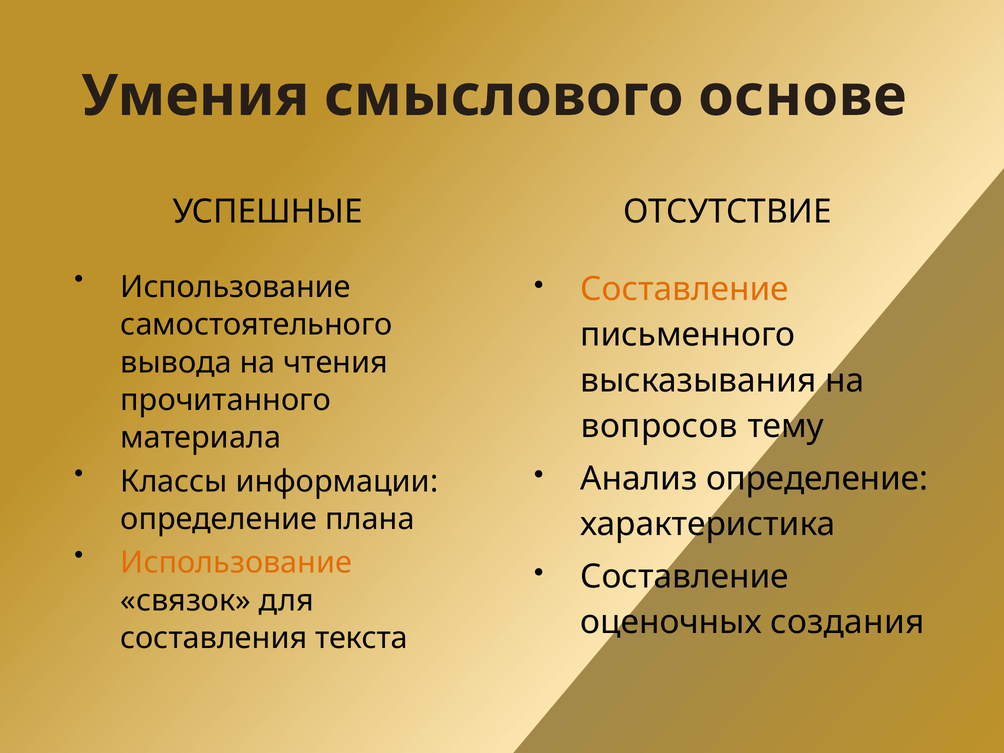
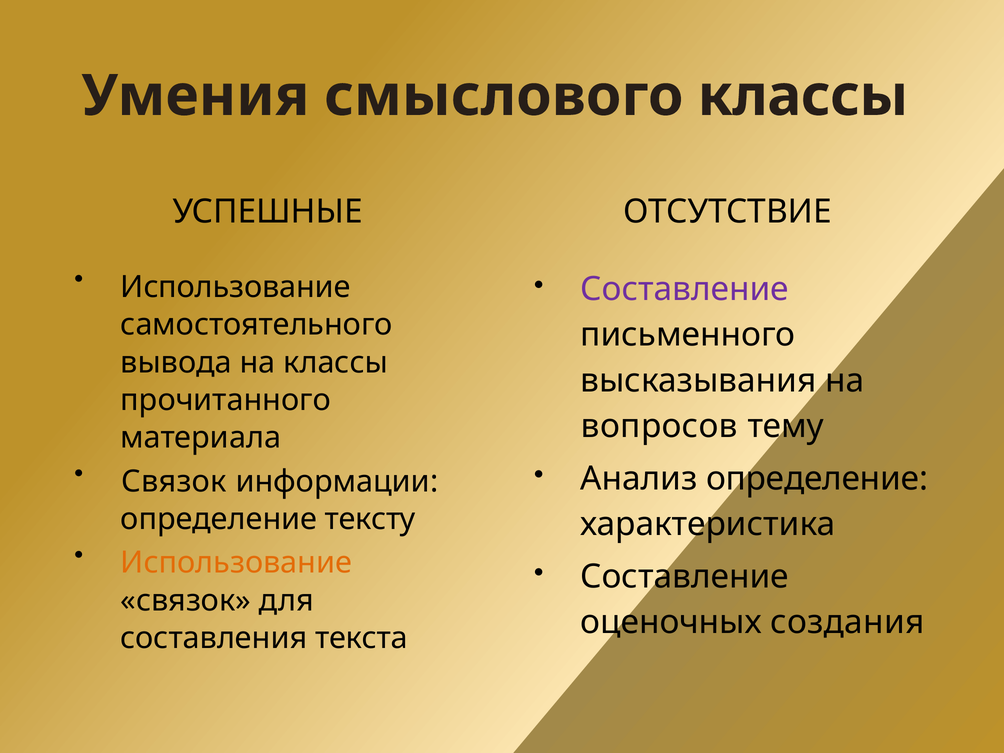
смыслового основе: основе -> классы (803, 96)
Составление colour: orange -> purple (685, 289)
на чтения: чтения -> классы (336, 362)
Классы: Классы -> Связок (174, 481)
плана: плана -> тексту (370, 519)
